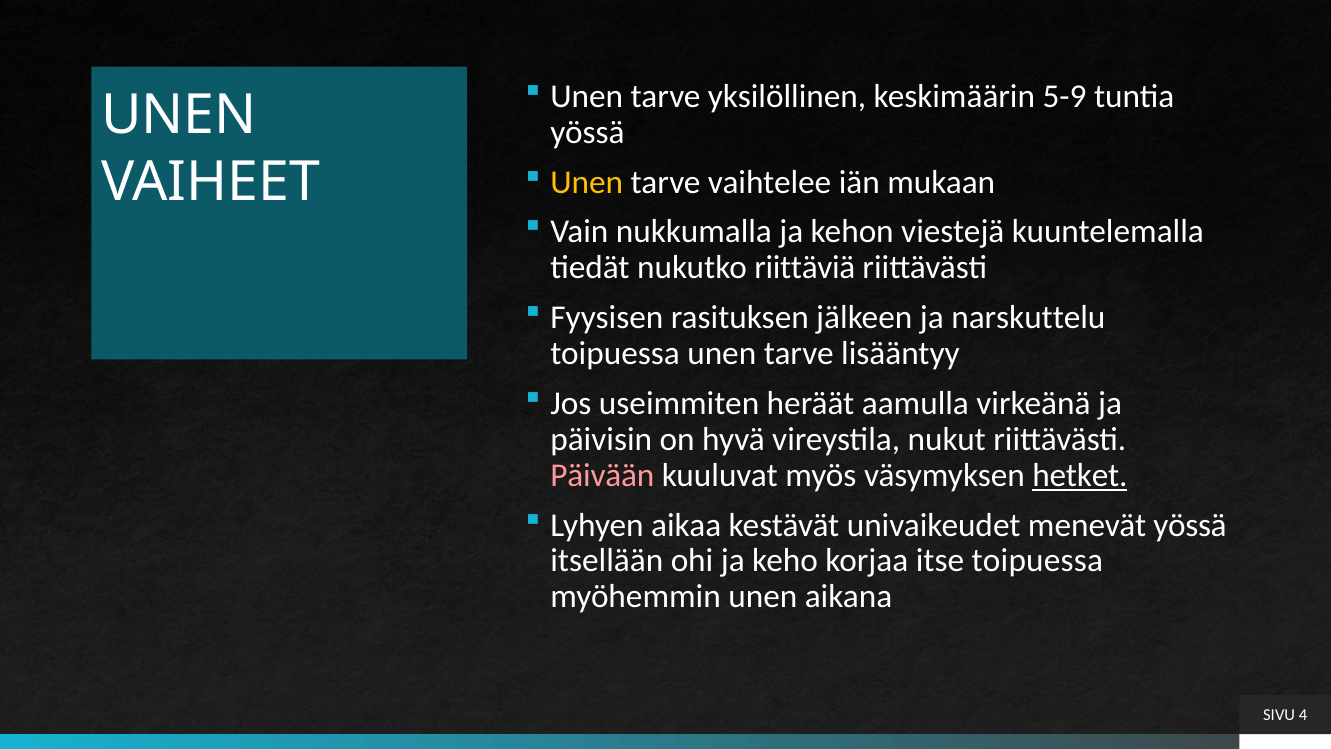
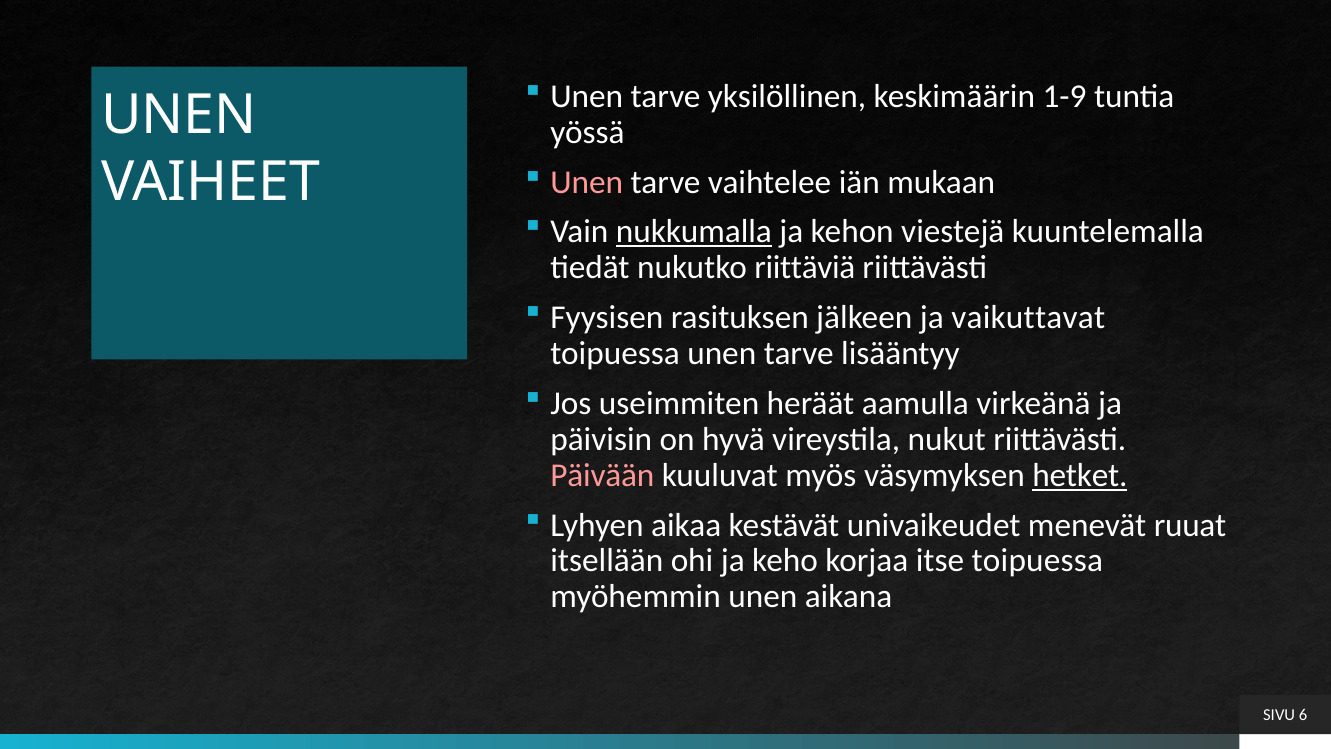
5-9: 5-9 -> 1-9 (1065, 96)
Unen colour: yellow -> pink (587, 182)
nukkumalla underline: none -> present (694, 232)
narskuttelu: narskuttelu -> vaikuttavat (1028, 317)
menevät yössä: yössä -> ruuat (1190, 525)
4: 4 -> 6 (1303, 715)
